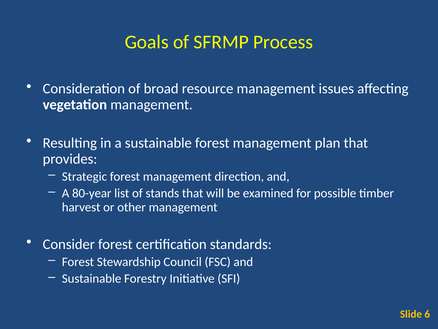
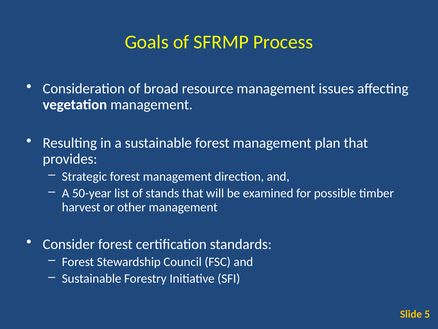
80-year: 80-year -> 50-year (92, 193)
6: 6 -> 5 (427, 314)
